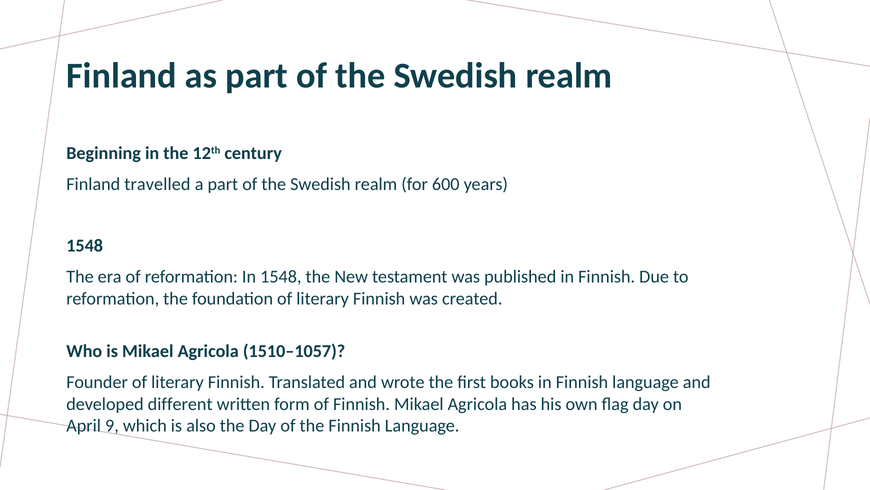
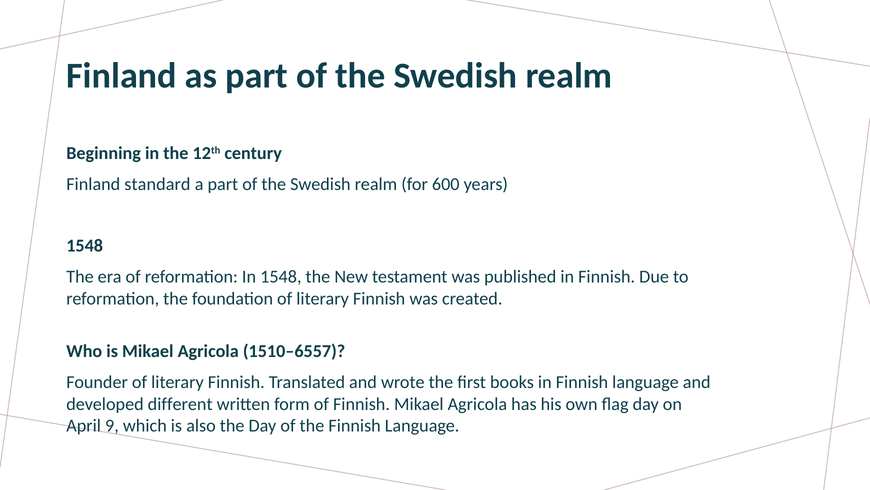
travelled: travelled -> standard (157, 184)
1510–1057: 1510–1057 -> 1510–6557 (294, 351)
